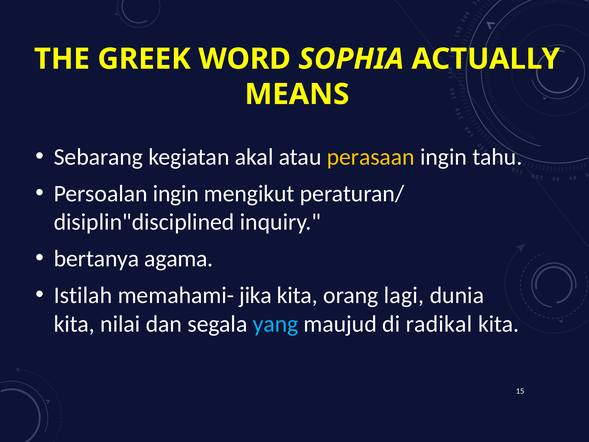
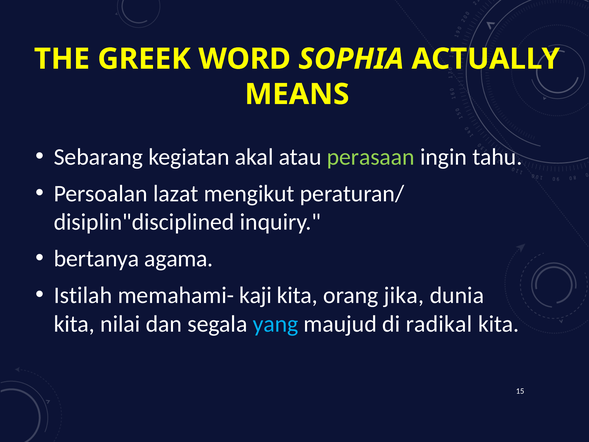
perasaan colour: yellow -> light green (371, 157)
Persoalan ingin: ingin -> lazat (176, 193)
jika: jika -> kaji (256, 295)
lagi: lagi -> jika (404, 295)
